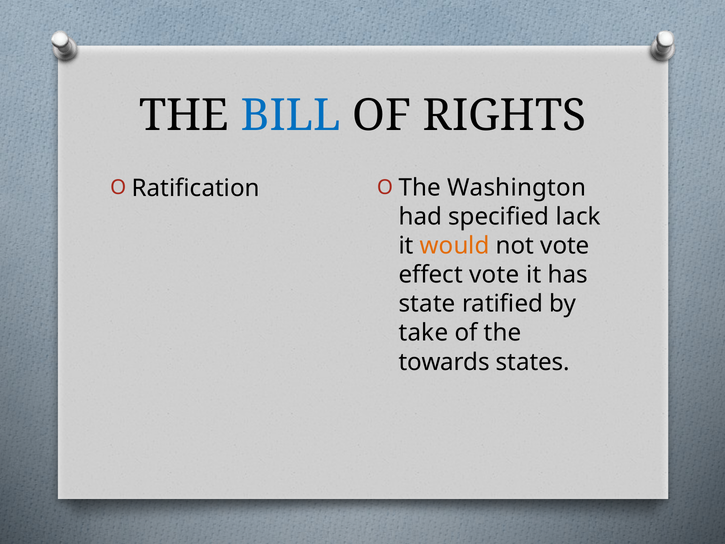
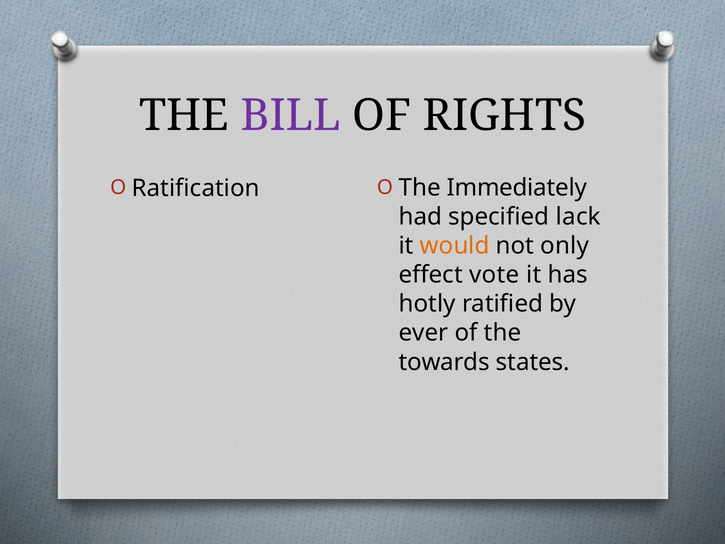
BILL colour: blue -> purple (291, 116)
Washington: Washington -> Immediately (517, 188)
not vote: vote -> only (565, 246)
state: state -> hotly (427, 304)
take: take -> ever (424, 333)
